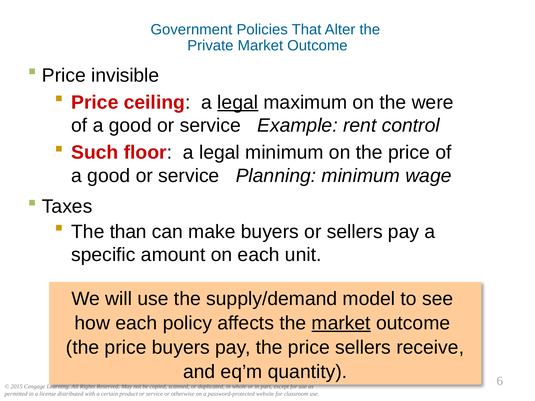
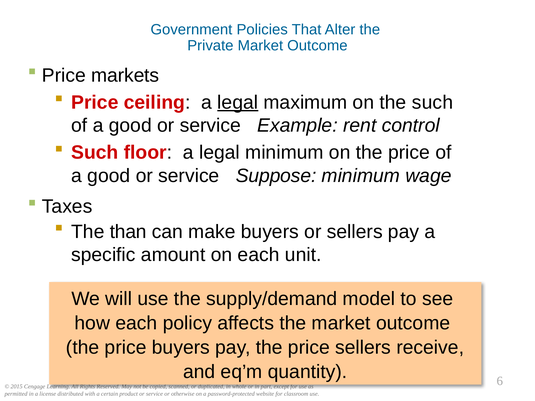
invisible: invisible -> markets (125, 75)
the were: were -> such (433, 102)
Planning: Planning -> Suppose (276, 176)
market underline: present -> none (341, 323)
